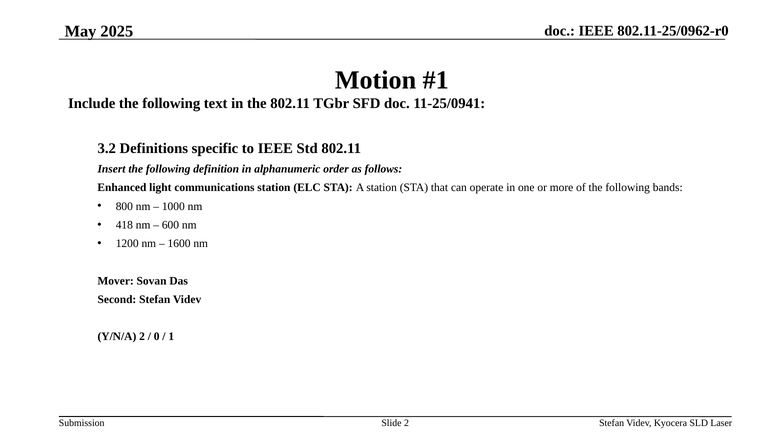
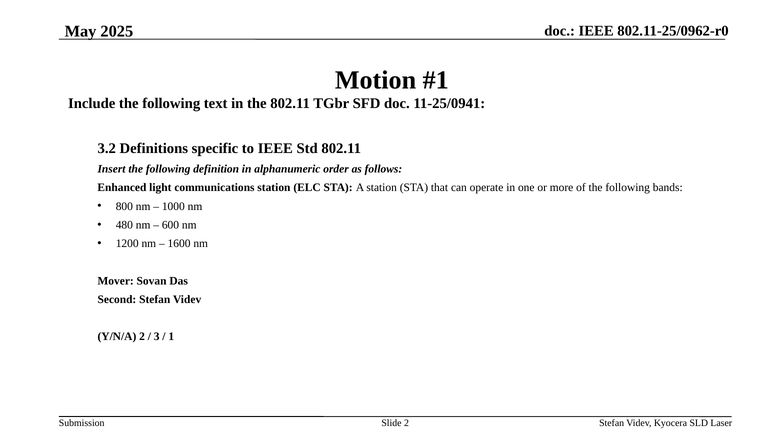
418: 418 -> 480 (124, 225)
0: 0 -> 3 (157, 337)
